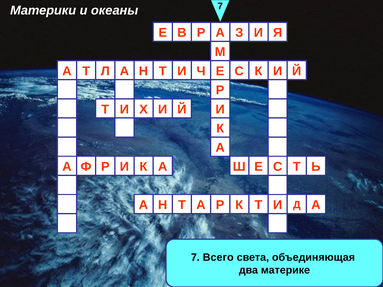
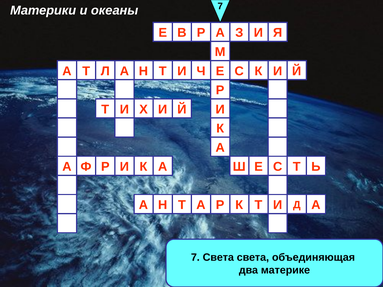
7 Всего: Всего -> Света (218, 258)
